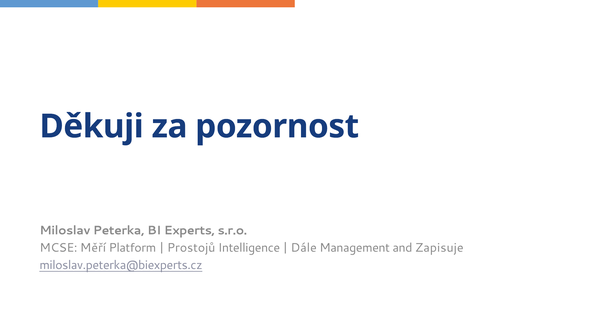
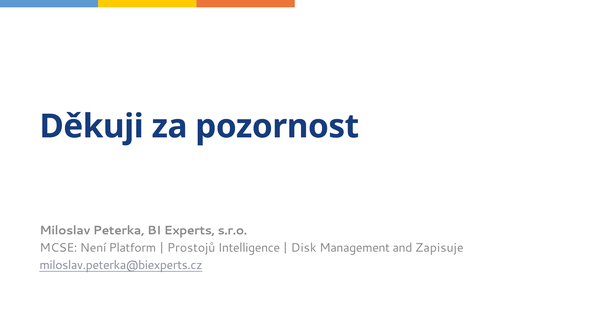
Měří: Měří -> Není (93, 248)
Dále: Dále -> Disk (304, 248)
